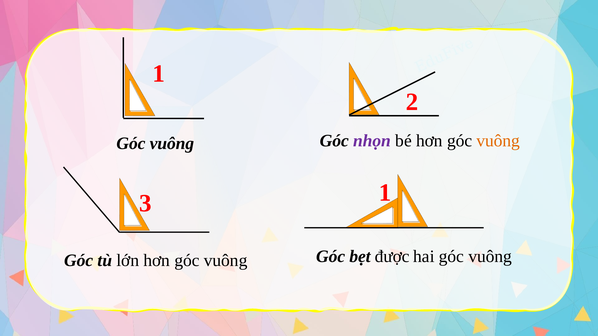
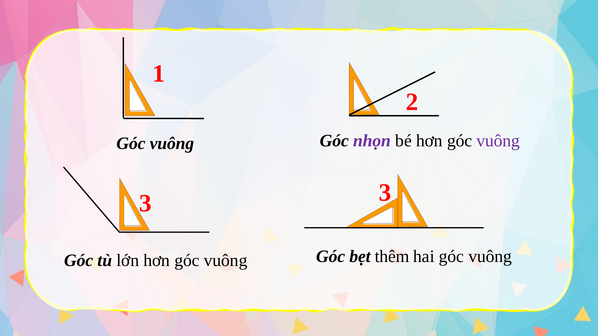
vuông colour: orange -> purple (498, 141)
3 1: 1 -> 3 (385, 193)
được: được -> thêm (392, 257)
